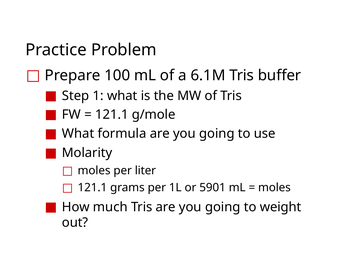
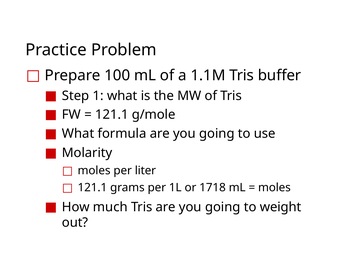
6.1M: 6.1M -> 1.1M (208, 75)
5901: 5901 -> 1718 (213, 187)
